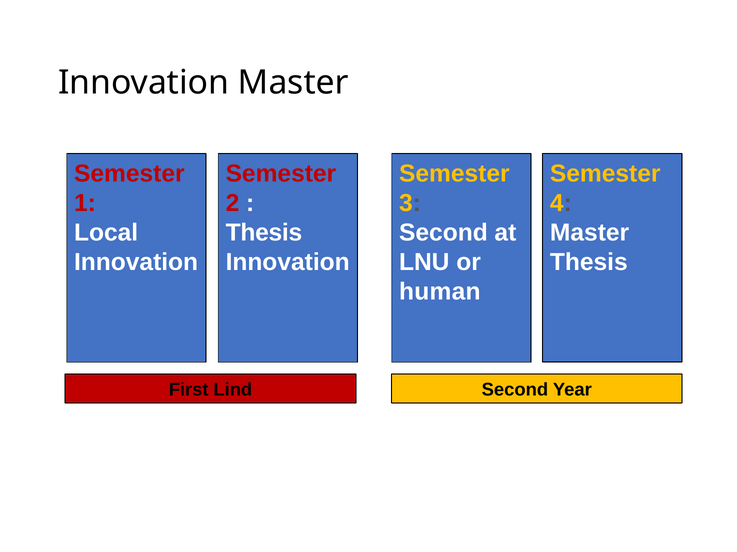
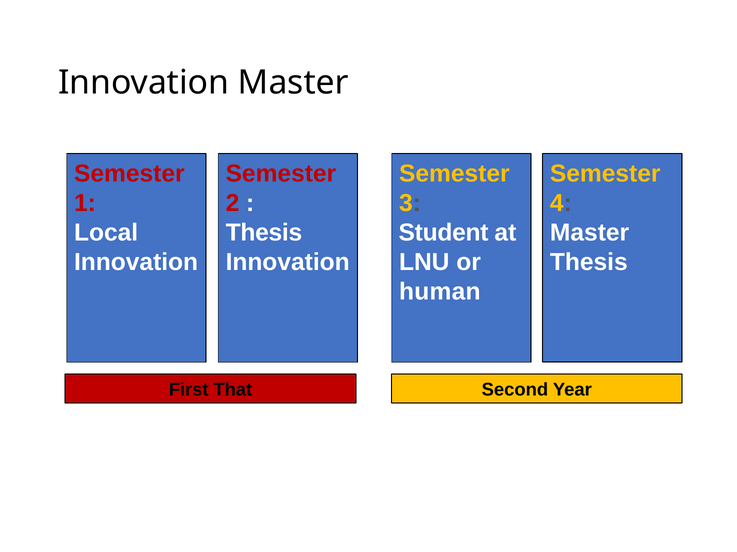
Second: Second -> Student (444, 233)
Lind: Lind -> That (233, 390)
